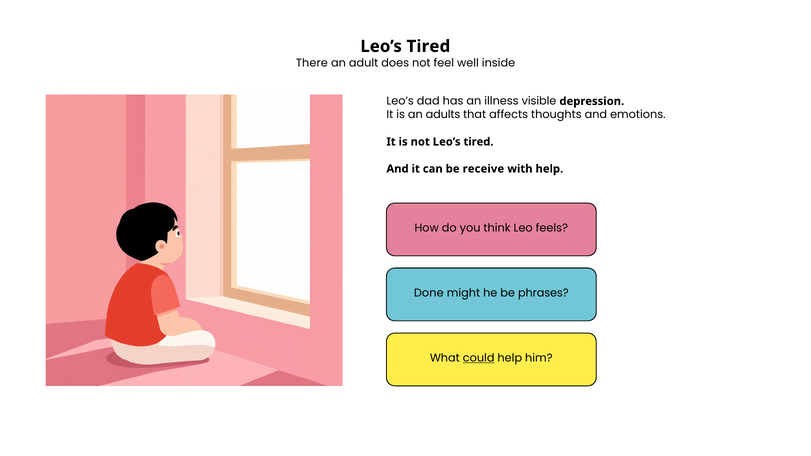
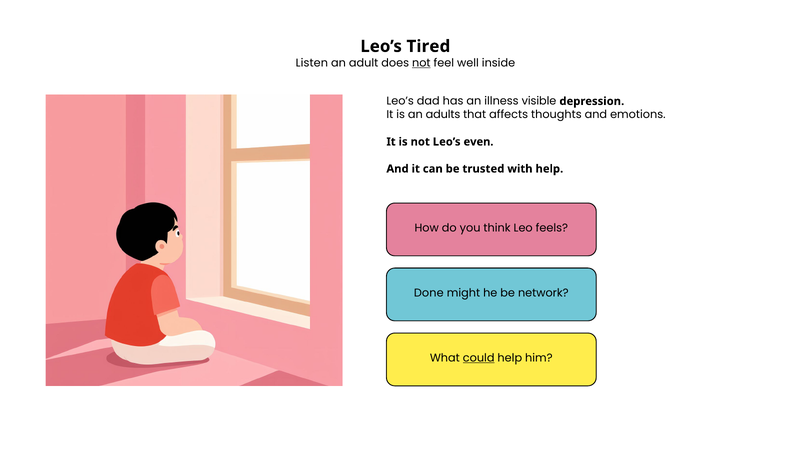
There: There -> Listen (312, 63)
not underline: none -> present (421, 63)
not Leo’s tired: tired -> even (478, 142)
receive: receive -> trusted (483, 169)
phrases: phrases -> network (543, 293)
